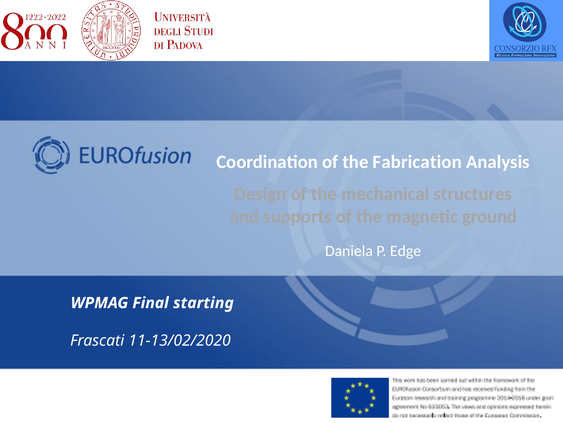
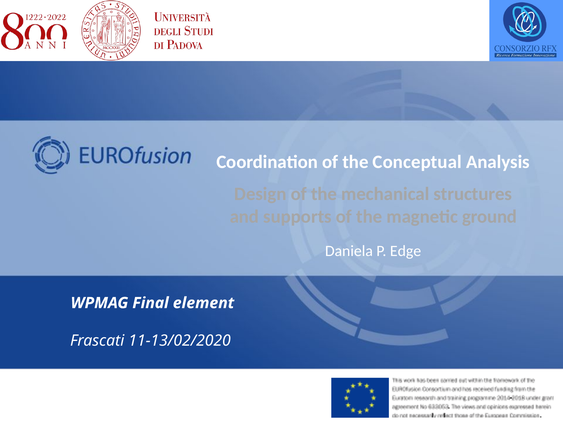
Fabrication: Fabrication -> Conceptual (417, 162)
starting: starting -> element (204, 302)
